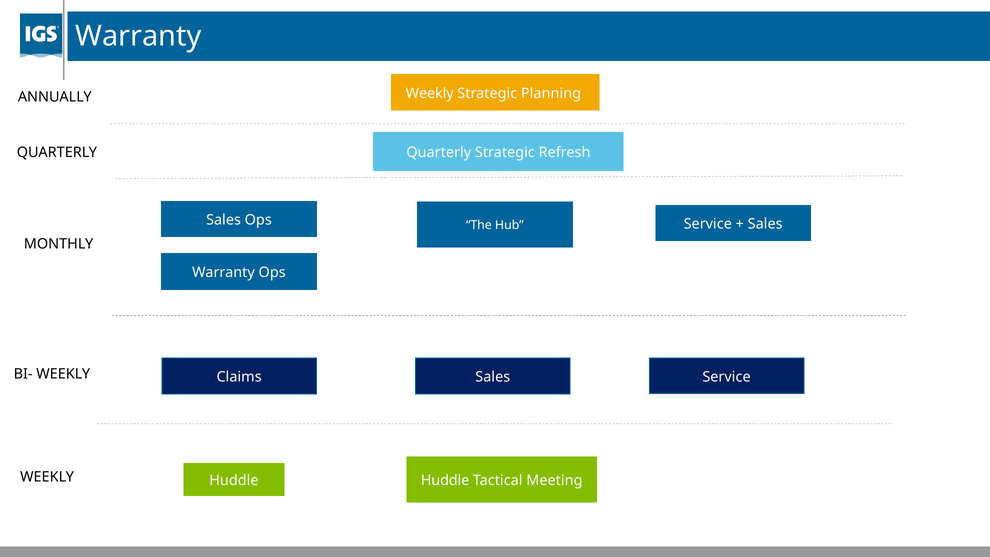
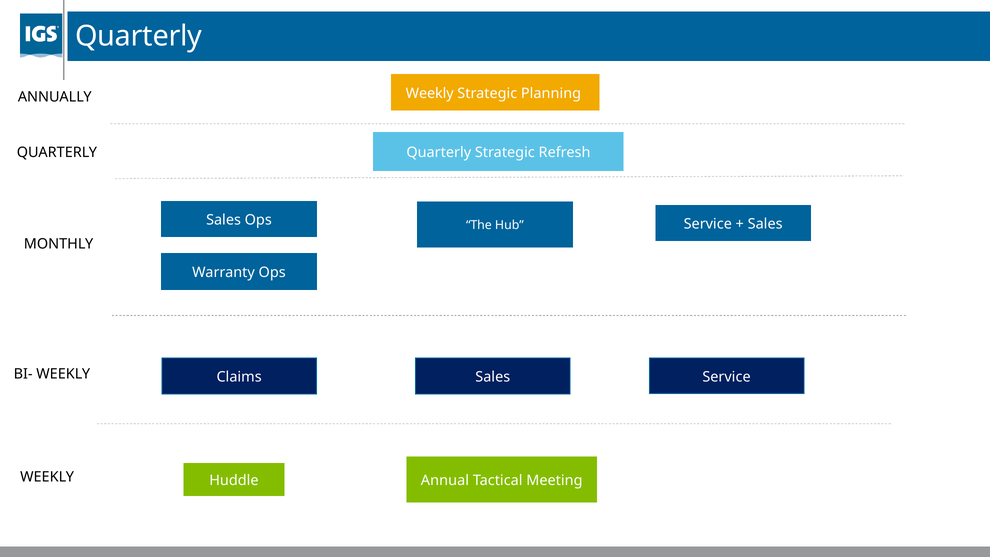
Warranty: Warranty -> Quarterly (139, 36)
Huddle Huddle: Huddle -> Annual (445, 480)
